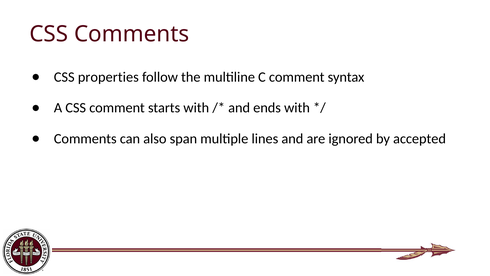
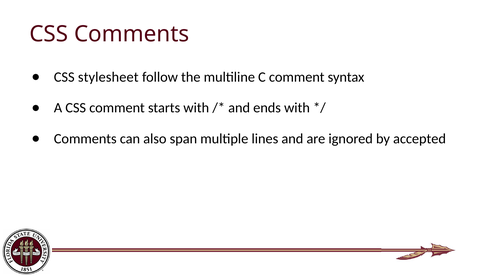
properties: properties -> stylesheet (108, 77)
